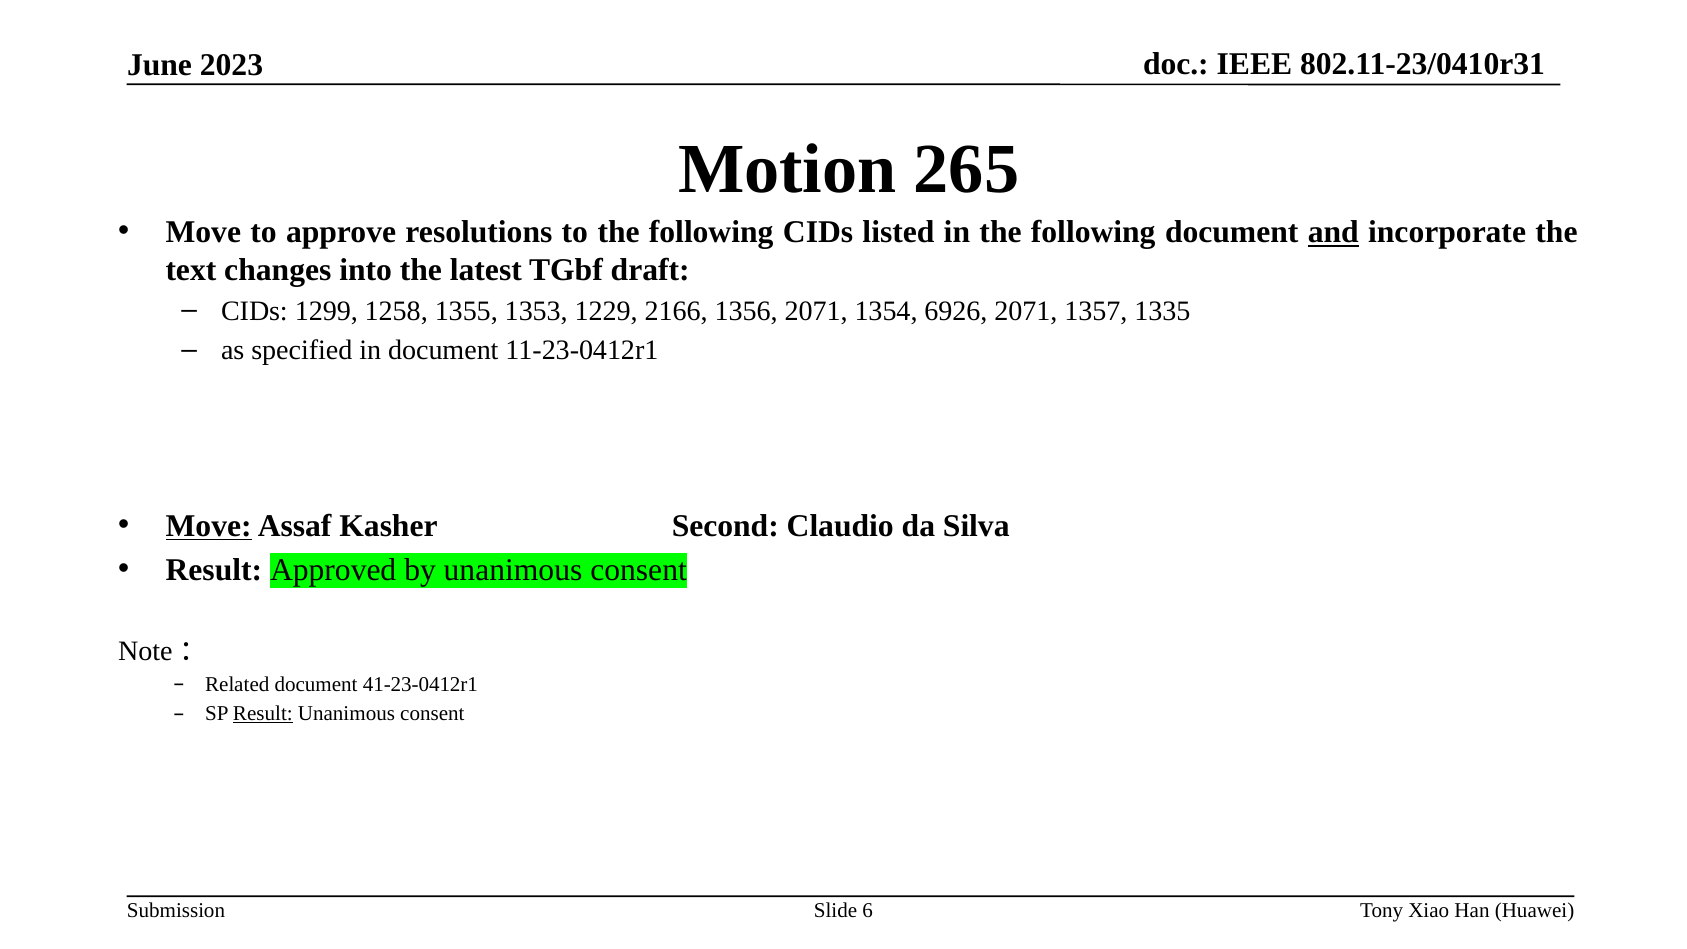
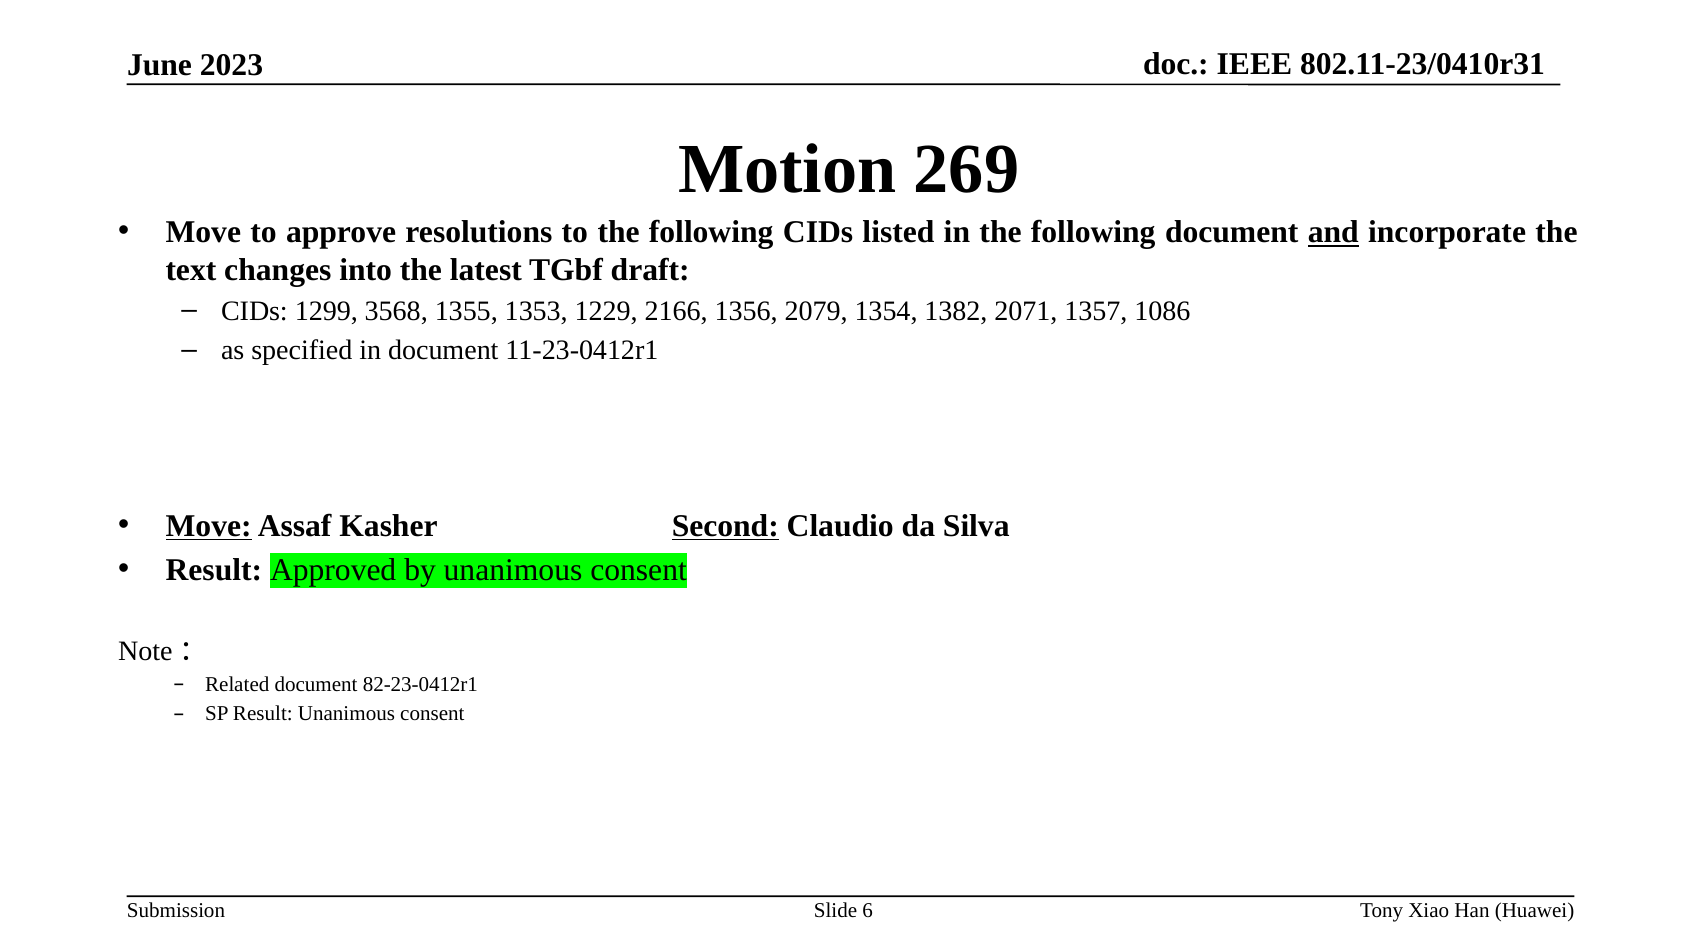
265: 265 -> 269 (967, 169)
1258: 1258 -> 3568 (396, 311)
1356 2071: 2071 -> 2079 (816, 311)
6926: 6926 -> 1382 (956, 311)
1335: 1335 -> 1086 (1162, 311)
Second underline: none -> present (725, 526)
41-23-0412r1: 41-23-0412r1 -> 82-23-0412r1 (420, 684)
Result underline: present -> none (263, 714)
